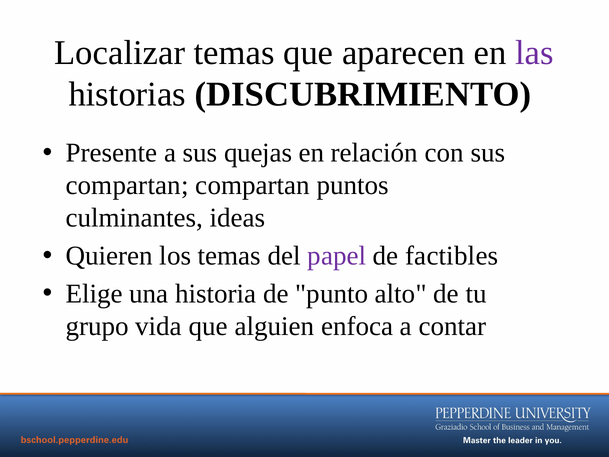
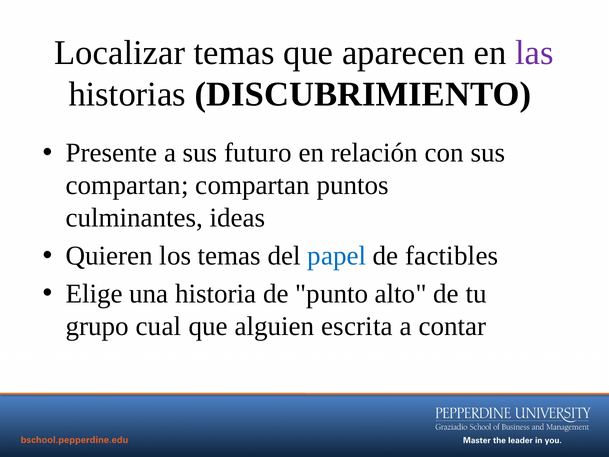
quejas: quejas -> futuro (258, 153)
papel colour: purple -> blue (337, 256)
vida: vida -> cual (159, 326)
enfoca: enfoca -> escrita (357, 326)
